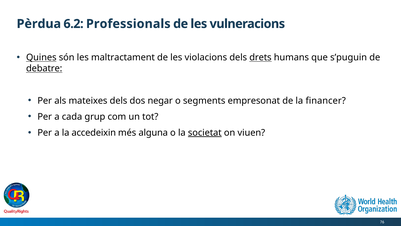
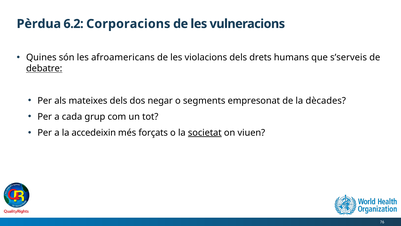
Professionals: Professionals -> Corporacions (128, 24)
Quines underline: present -> none (41, 57)
maltractament: maltractament -> afroamericans (123, 57)
drets underline: present -> none (260, 57)
s’puguin: s’puguin -> s’serveis (349, 57)
financer: financer -> dècades (326, 100)
alguna: alguna -> forçats (153, 133)
